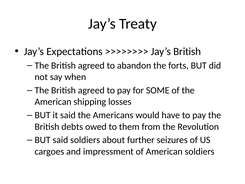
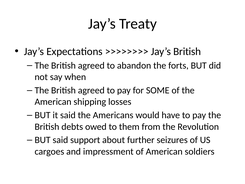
said soldiers: soldiers -> support (85, 140)
